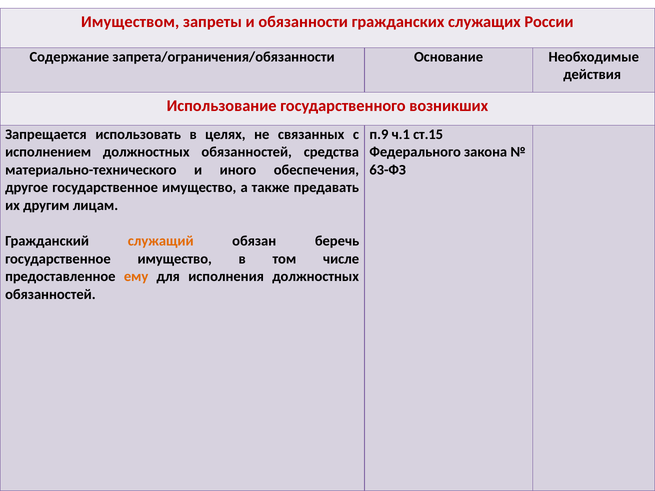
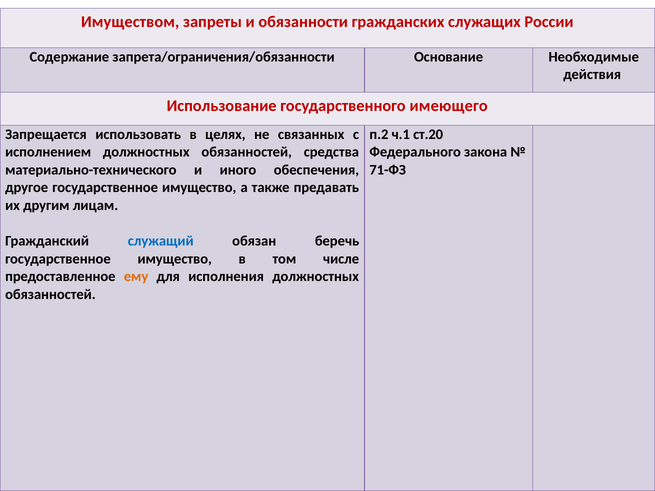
возникших: возникших -> имеющего (449, 106)
п.9: п.9 -> п.2 (379, 134)
ст.15: ст.15 -> ст.20 (428, 134)
63-ФЗ: 63-ФЗ -> 71-ФЗ (388, 170)
служащий colour: orange -> blue (161, 241)
